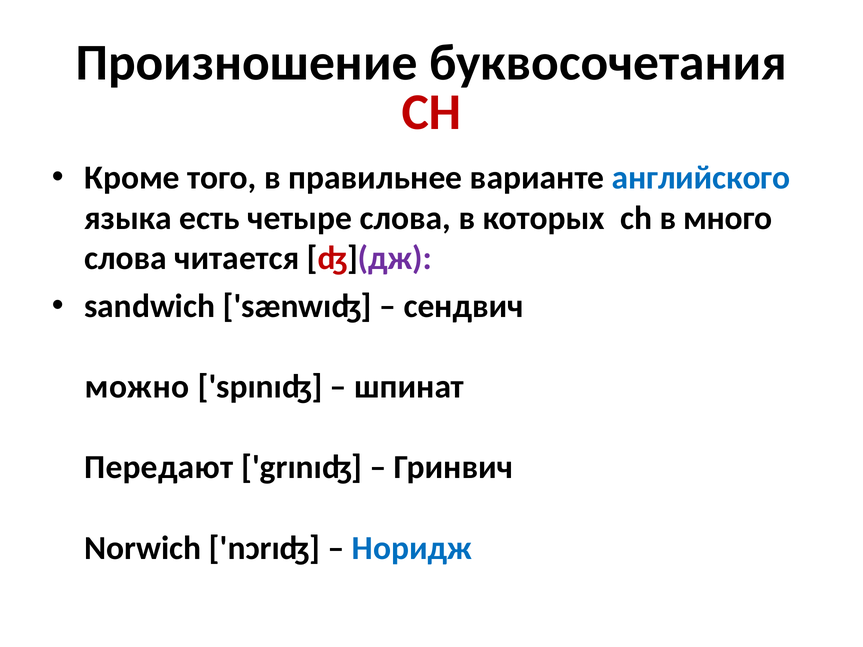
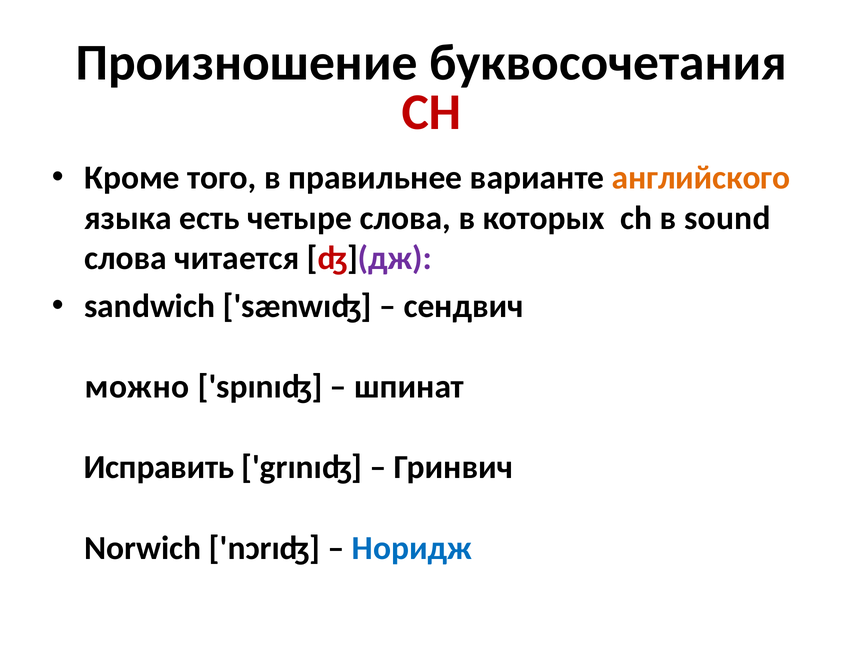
английского colour: blue -> orange (701, 178)
много: много -> sound (727, 218)
Передают: Передают -> Исправить (159, 468)
